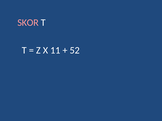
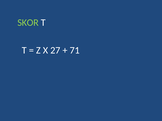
SKOR colour: pink -> light green (28, 23)
11: 11 -> 27 (55, 50)
52: 52 -> 71 (75, 50)
